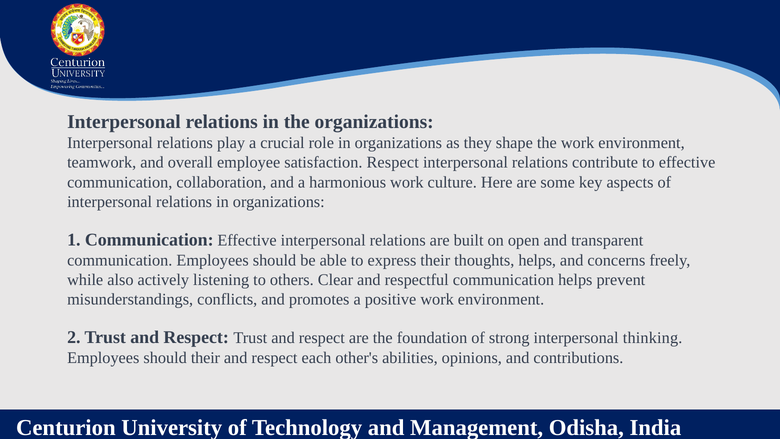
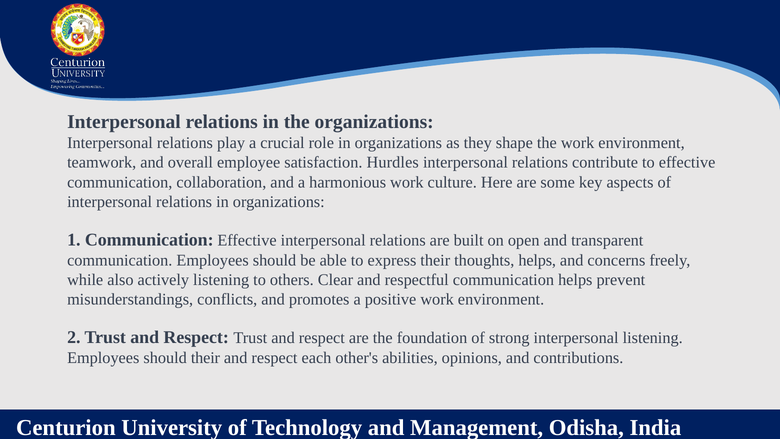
satisfaction Respect: Respect -> Hurdles (393, 163)
interpersonal thinking: thinking -> listening (653, 338)
